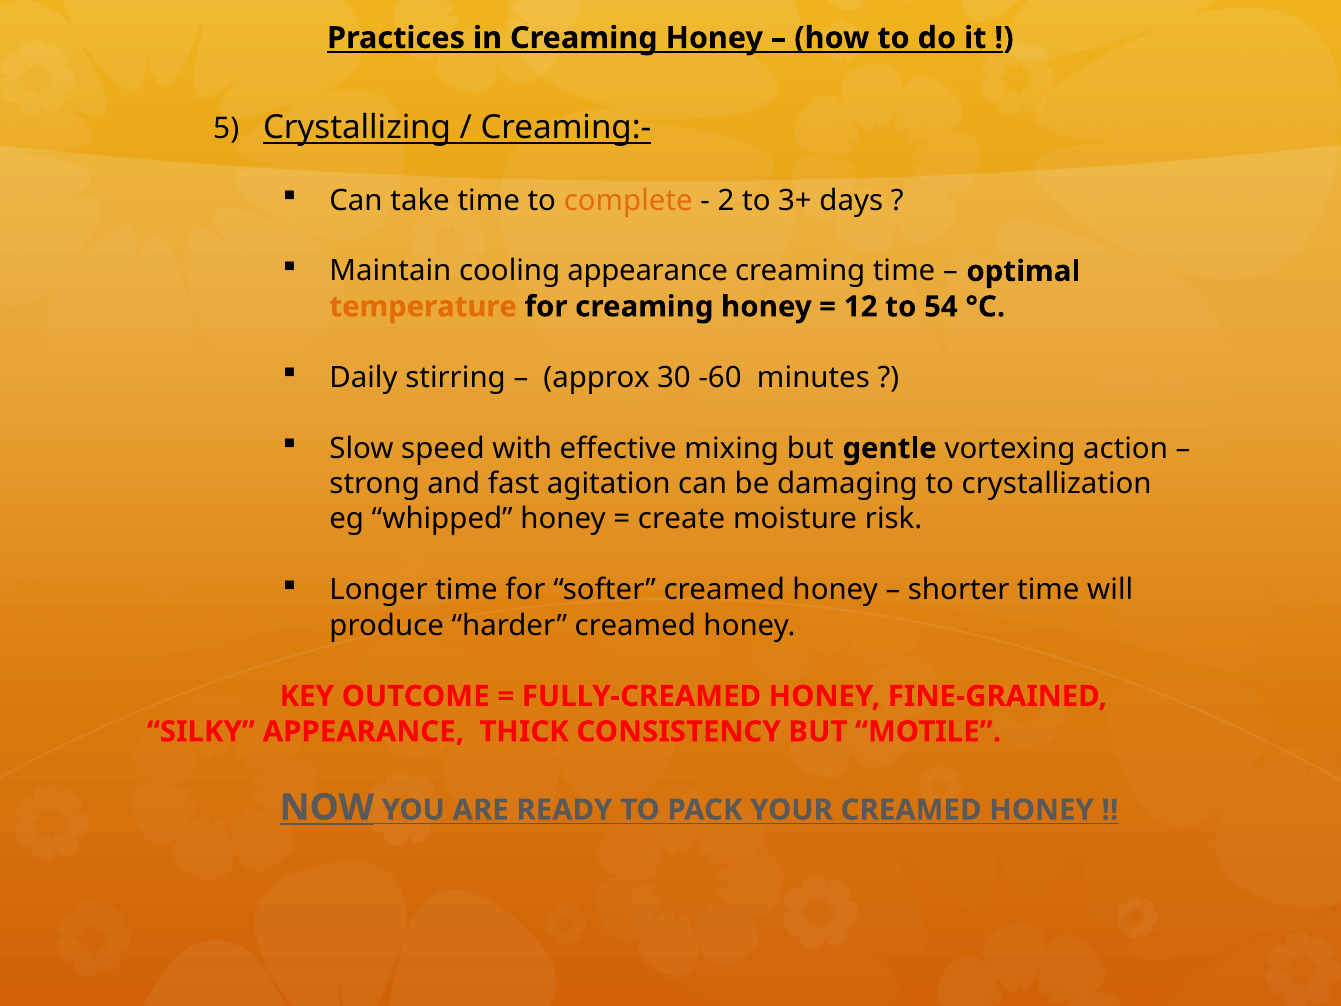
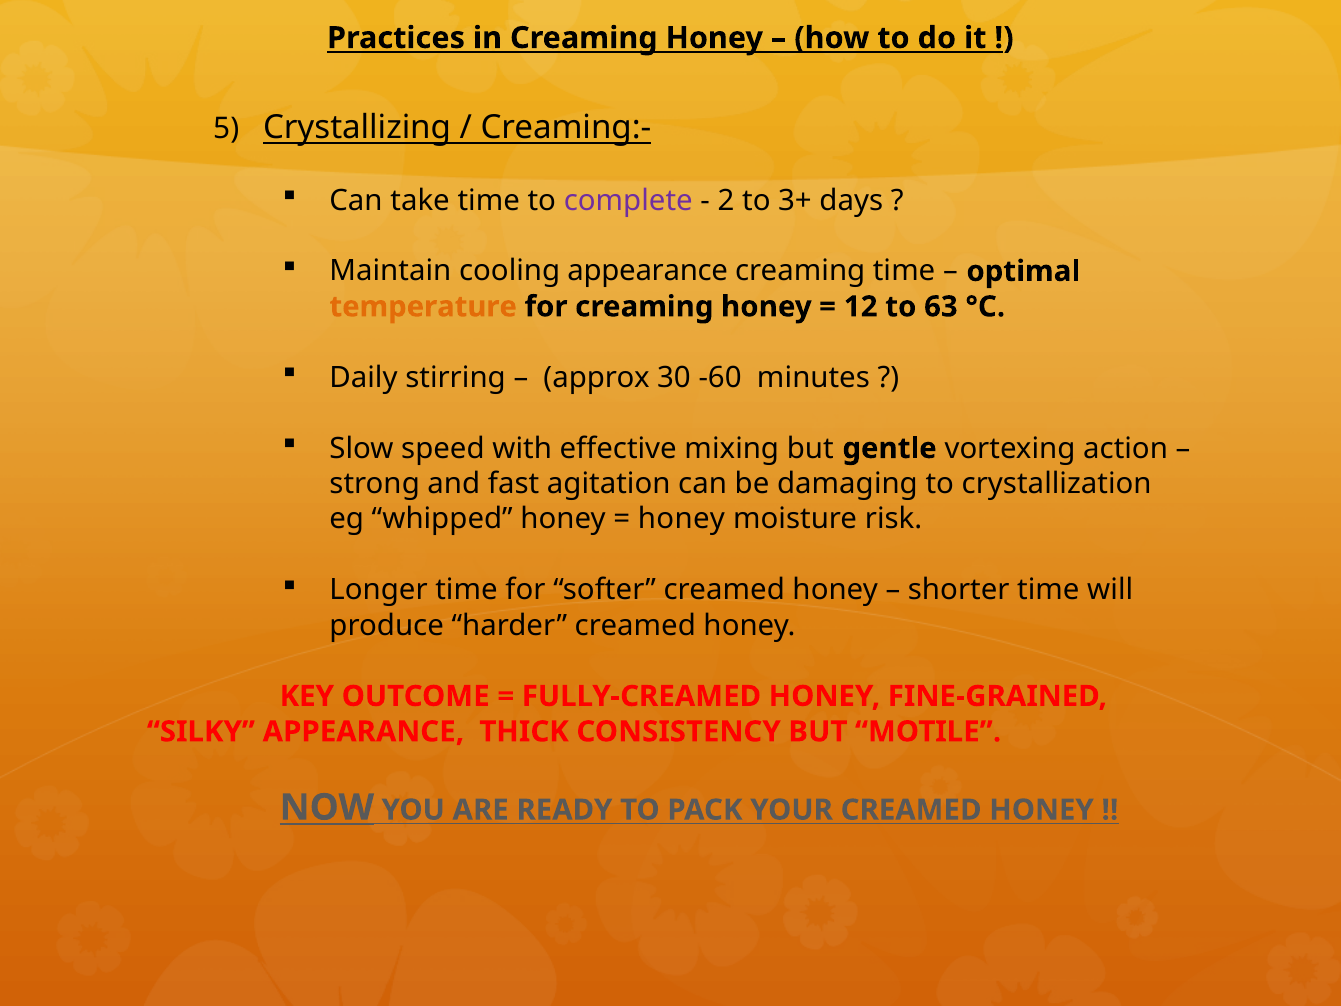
complete colour: orange -> purple (628, 200)
54: 54 -> 63 (941, 307)
create: create -> honey (681, 519)
